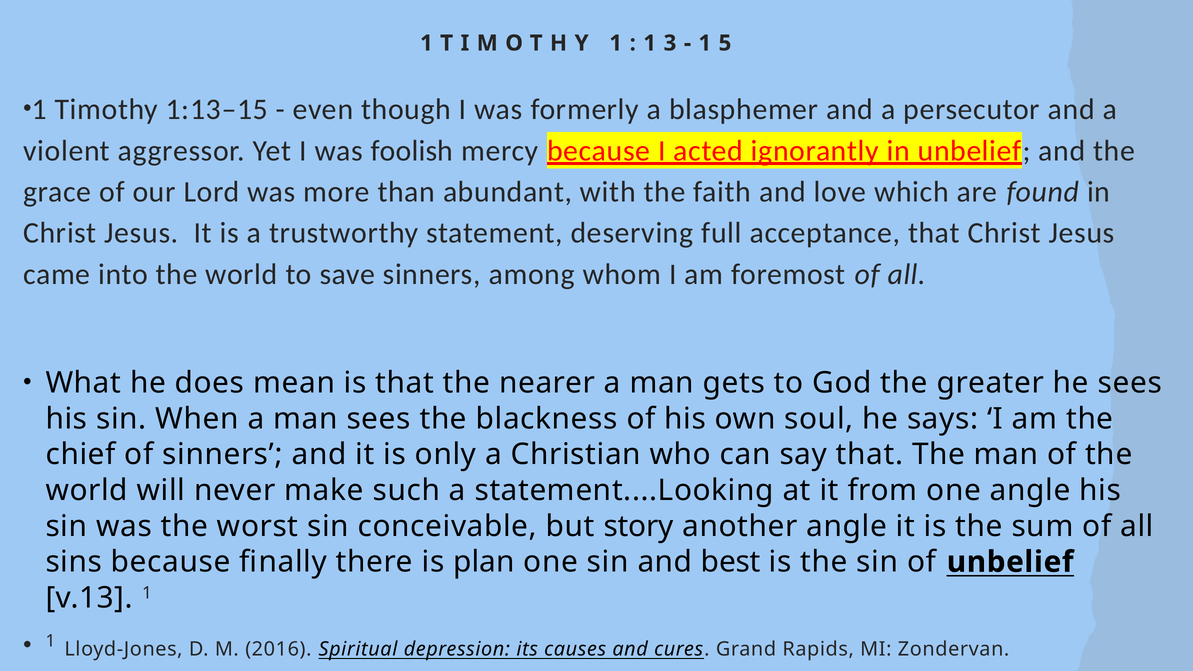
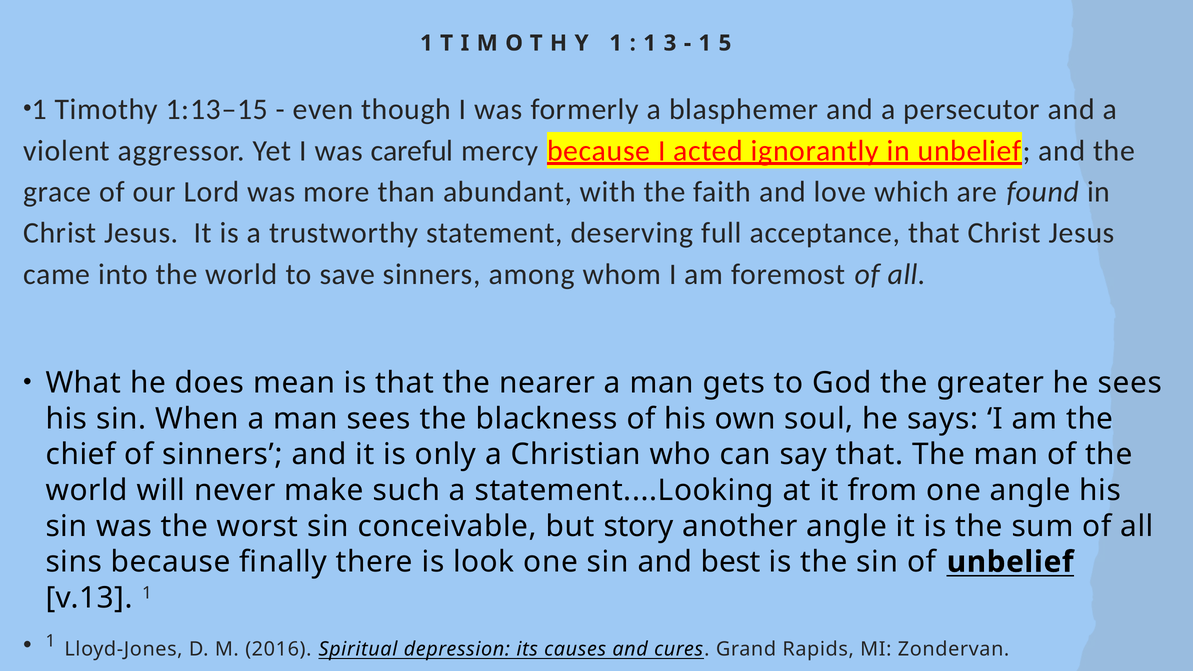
foolish: foolish -> careful (412, 151)
plan: plan -> look (484, 562)
